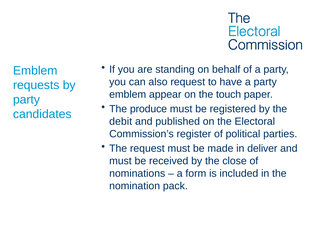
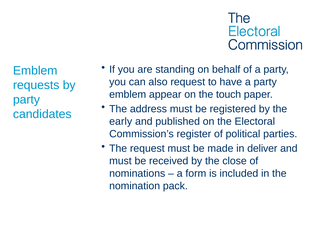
produce: produce -> address (148, 109)
debit: debit -> early (121, 121)
